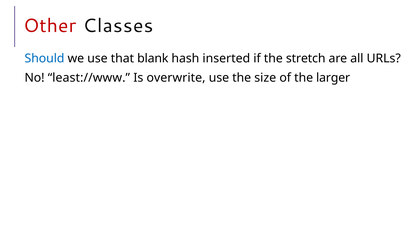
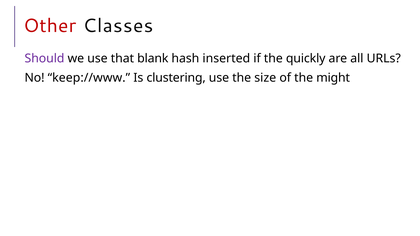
Should colour: blue -> purple (44, 59)
stretch: stretch -> quickly (306, 59)
least://www: least://www -> keep://www (89, 78)
overwrite: overwrite -> clustering (176, 78)
larger: larger -> might (333, 78)
